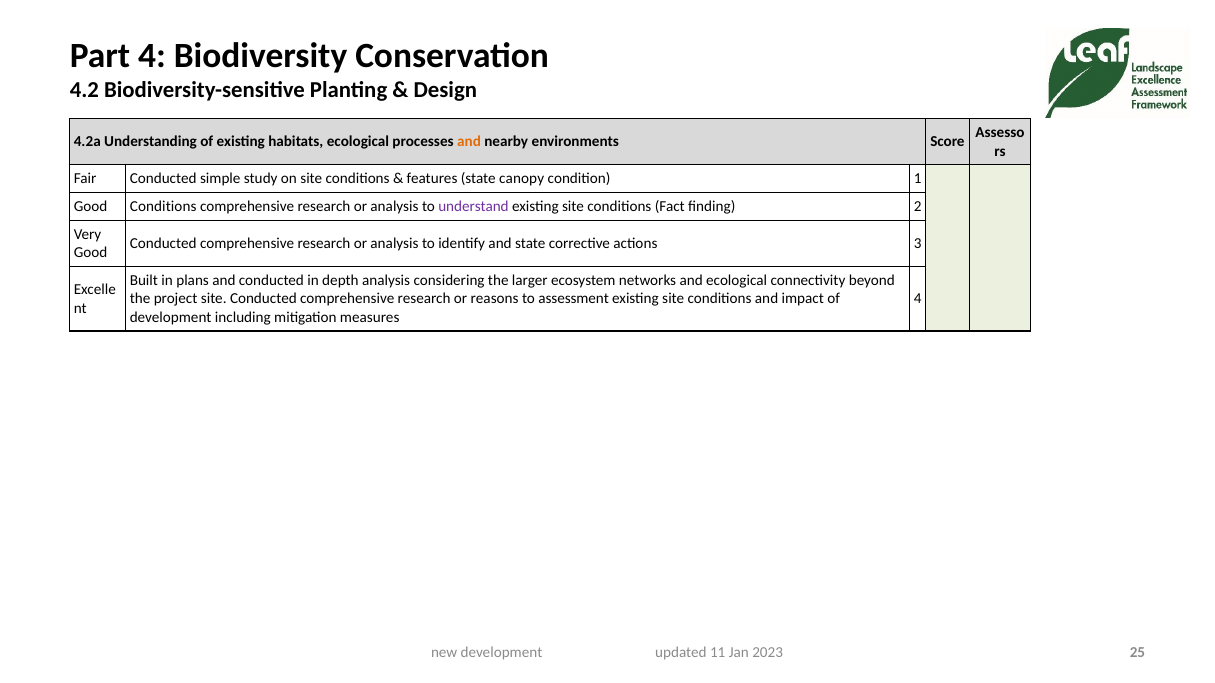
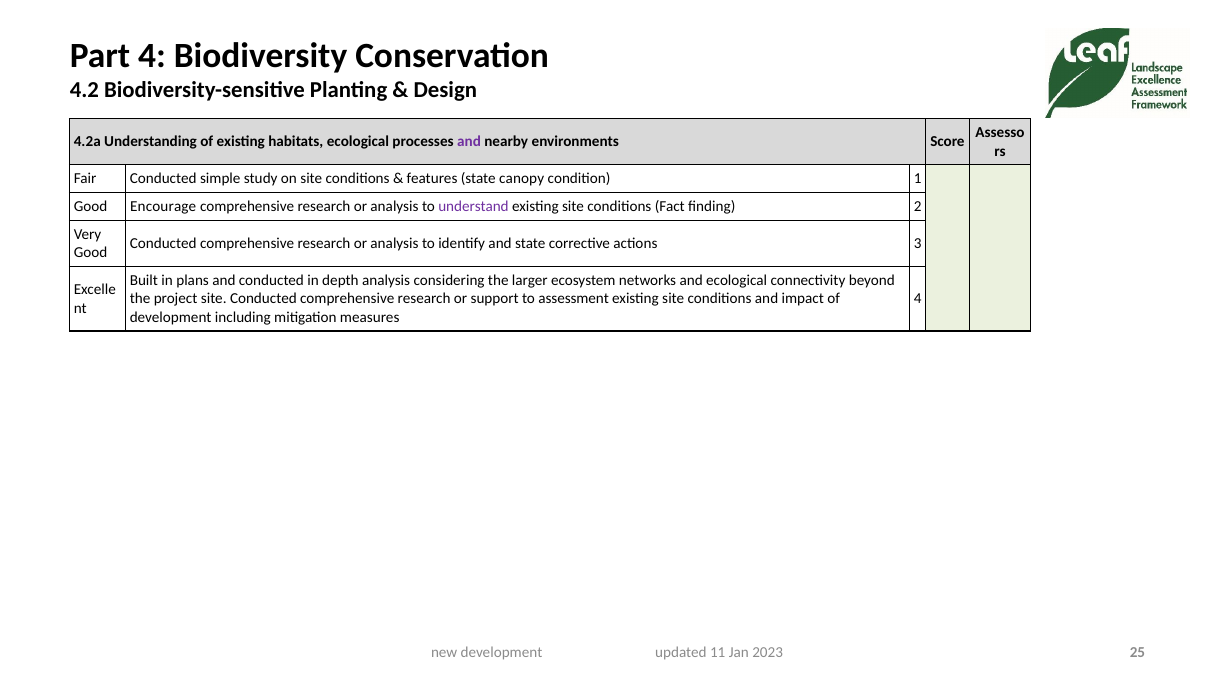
and colour: orange -> purple (469, 142)
Good Conditions: Conditions -> Encourage (163, 207)
reasons: reasons -> support (495, 299)
